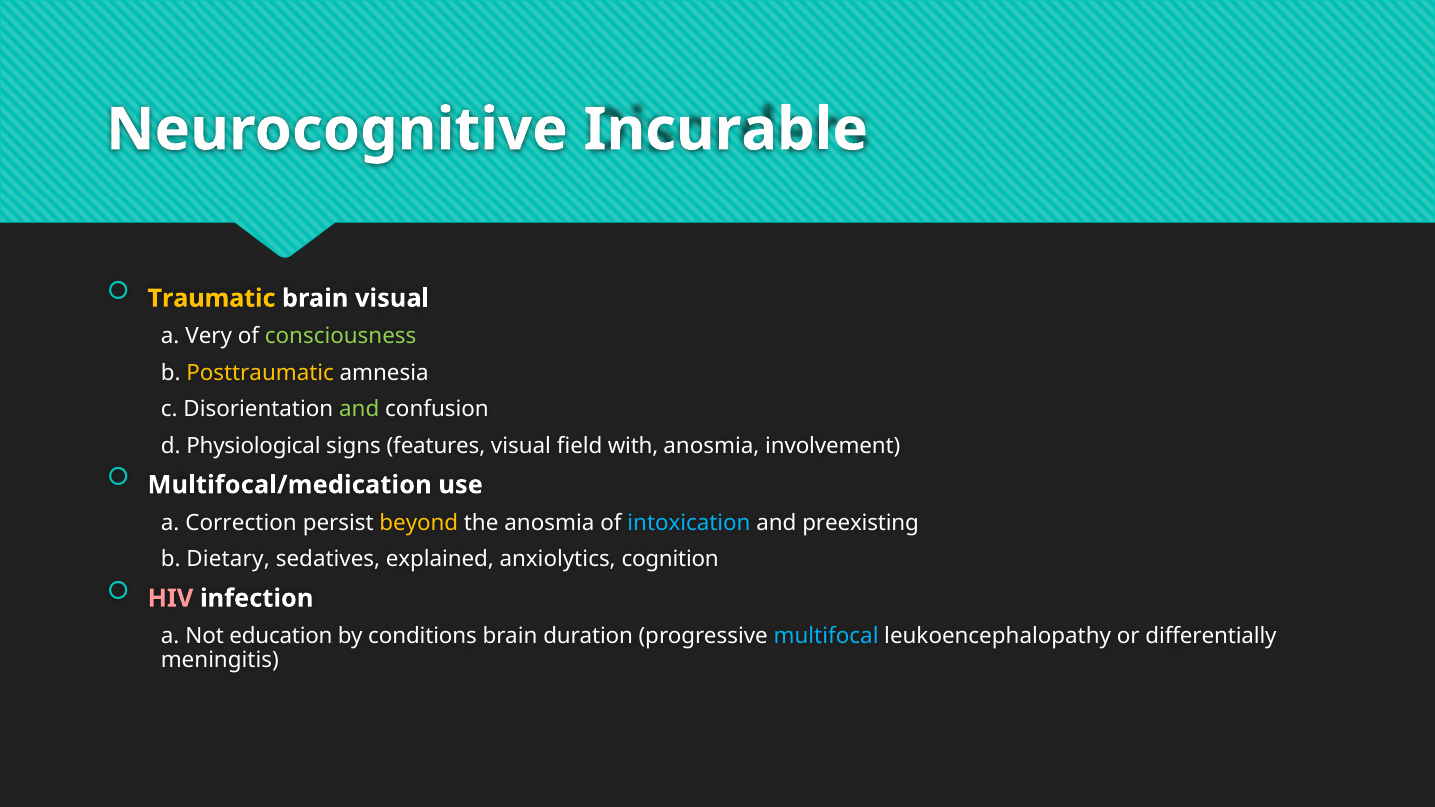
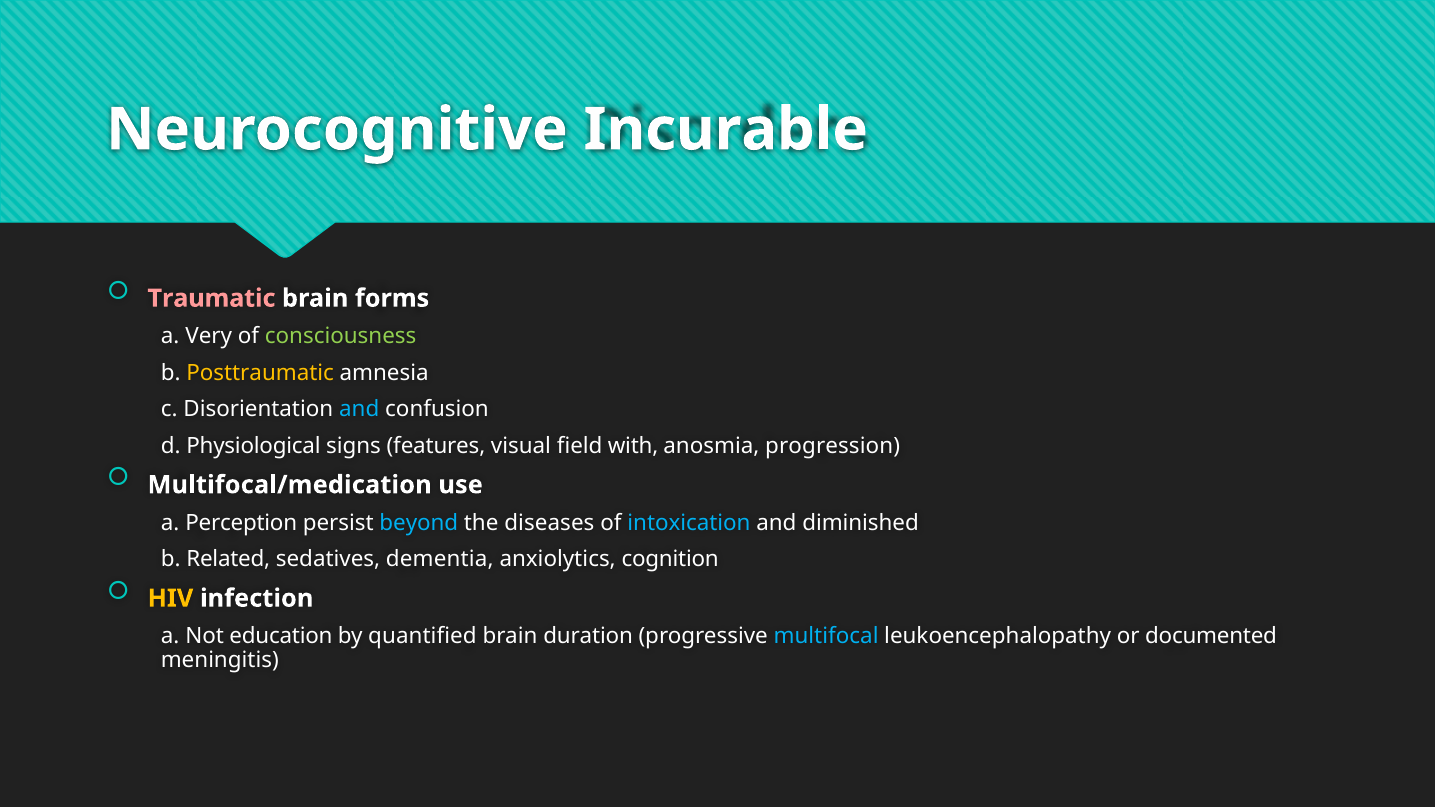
Traumatic colour: yellow -> pink (212, 298)
brain visual: visual -> forms (392, 298)
and colour: light green -> light blue (359, 409)
involvement: involvement -> progression (833, 446)
Correction: Correction -> Perception (241, 523)
beyond colour: yellow -> light blue (419, 523)
the anosmia: anosmia -> diseases (549, 523)
preexisting: preexisting -> diminished (861, 523)
Dietary: Dietary -> Related (228, 559)
explained: explained -> dementia (440, 559)
HIV colour: pink -> yellow (170, 598)
conditions: conditions -> quantified (422, 636)
differentially: differentially -> documented (1211, 636)
